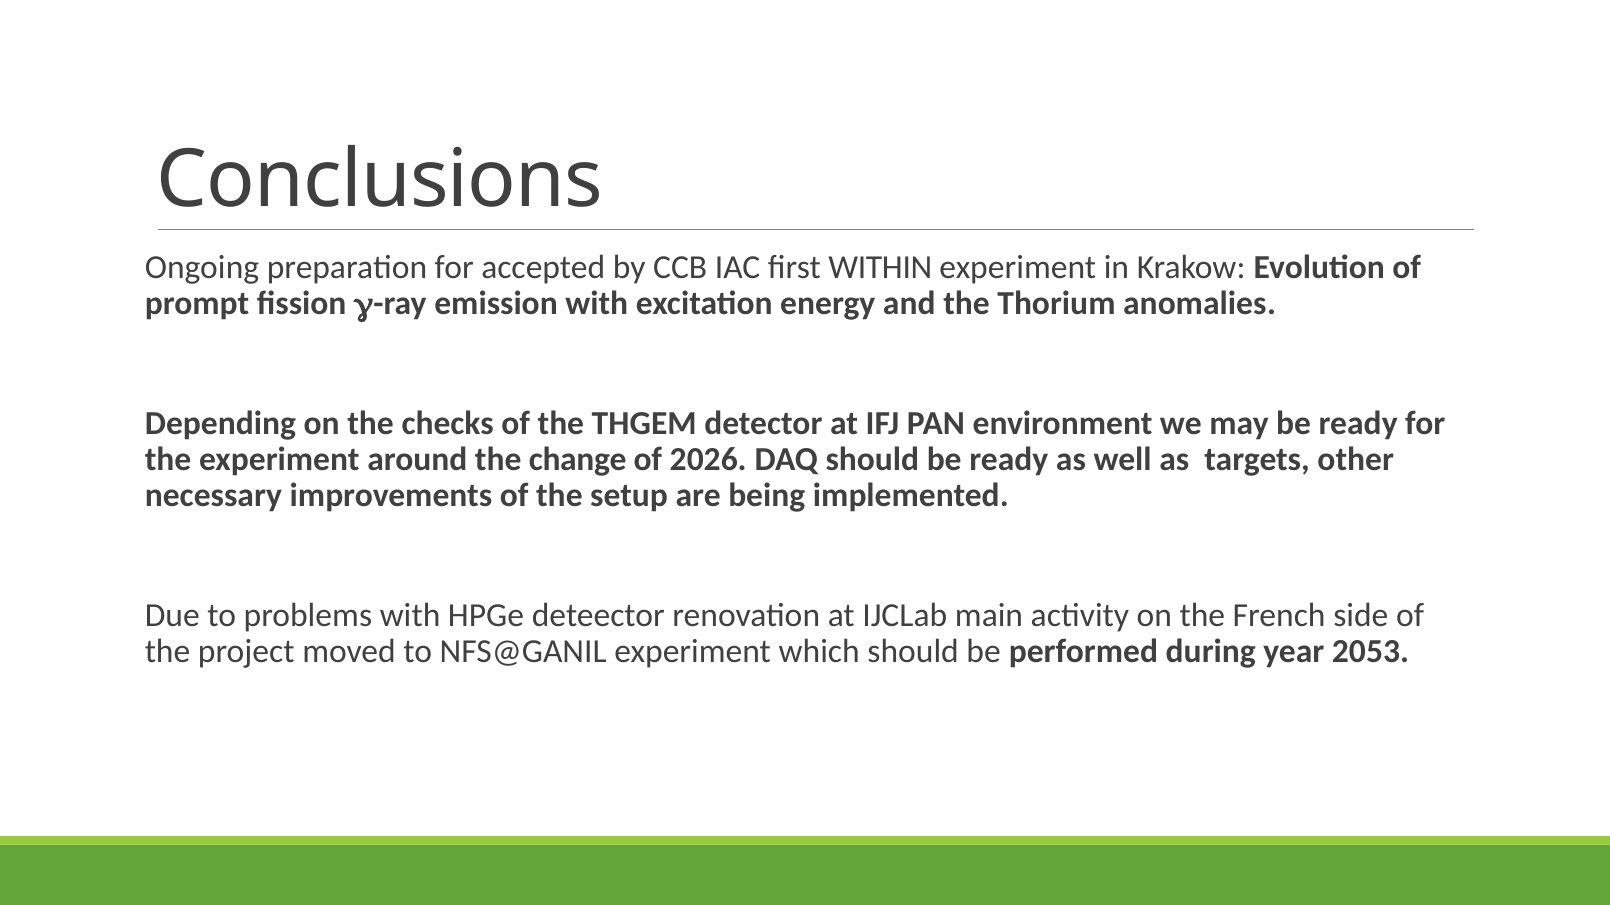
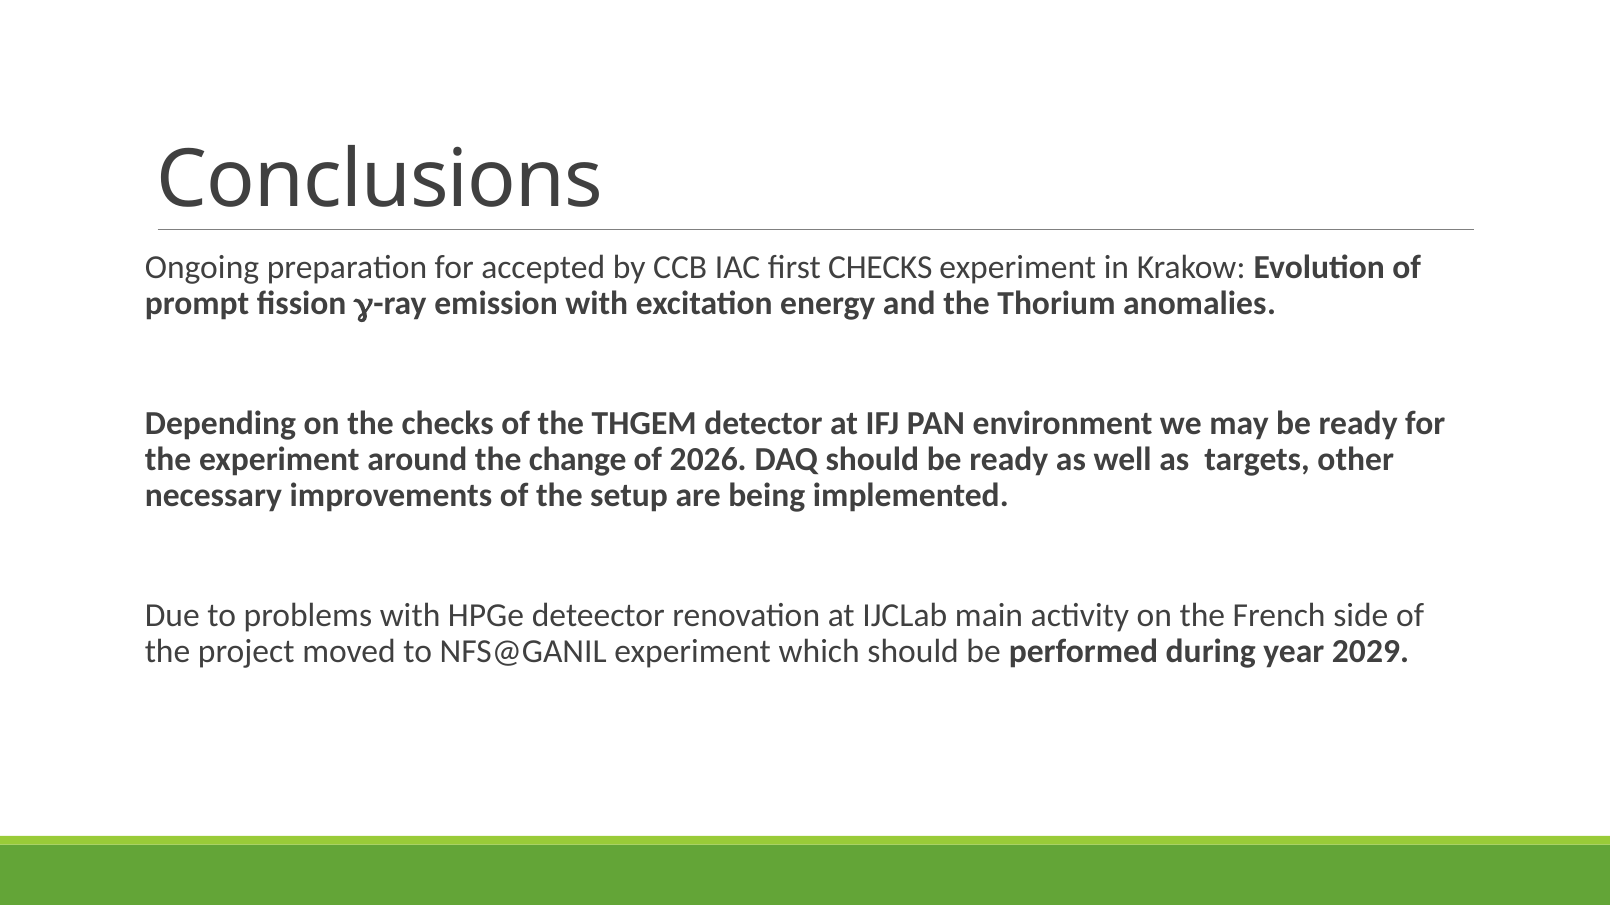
first WITHIN: WITHIN -> CHECKS (880, 268)
2053: 2053 -> 2029 (1370, 652)
